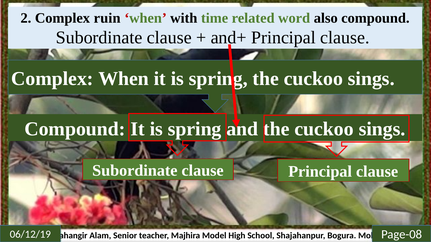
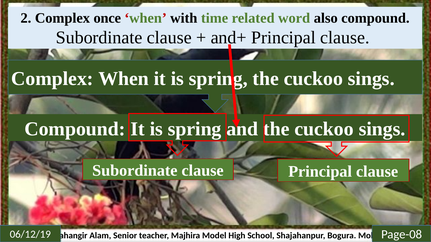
ruin: ruin -> once (107, 18)
